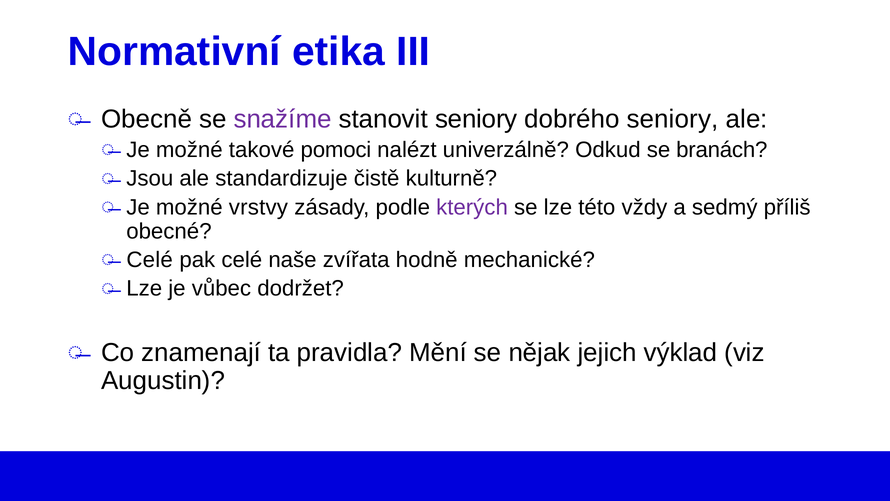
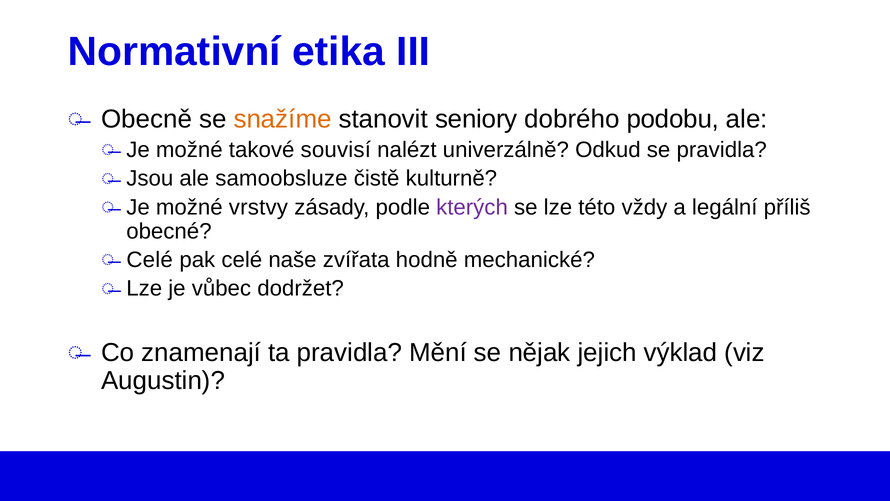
snažíme colour: purple -> orange (283, 119)
dobrého seniory: seniory -> podobu (673, 119)
pomoci: pomoci -> souvisí (336, 150)
se branách: branách -> pravidla (722, 150)
standardizuje: standardizuje -> samoobsluze (281, 178)
sedmý: sedmý -> legální (725, 207)
